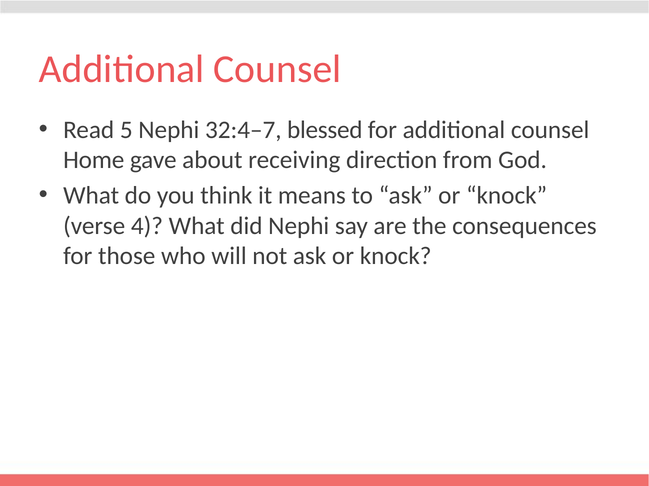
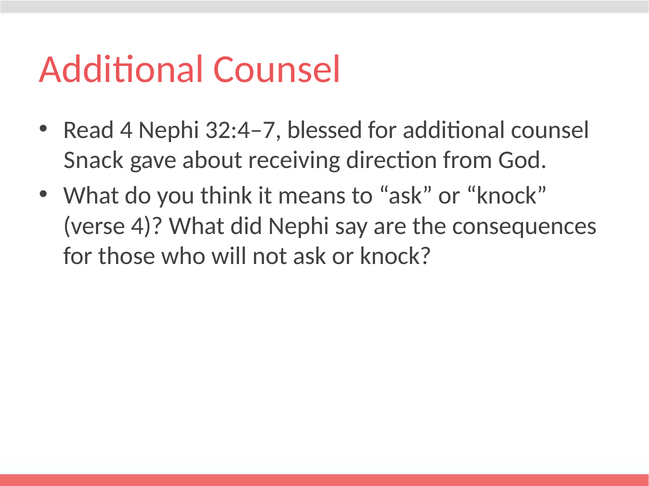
Read 5: 5 -> 4 (126, 130)
Home: Home -> Snack (94, 160)
